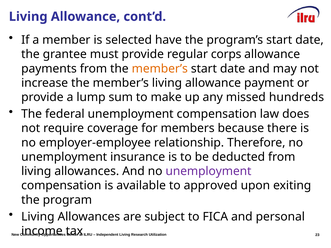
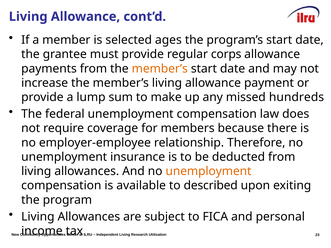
have: have -> ages (168, 40)
unemployment colour: purple -> orange (208, 171)
approved: approved -> described (211, 186)
